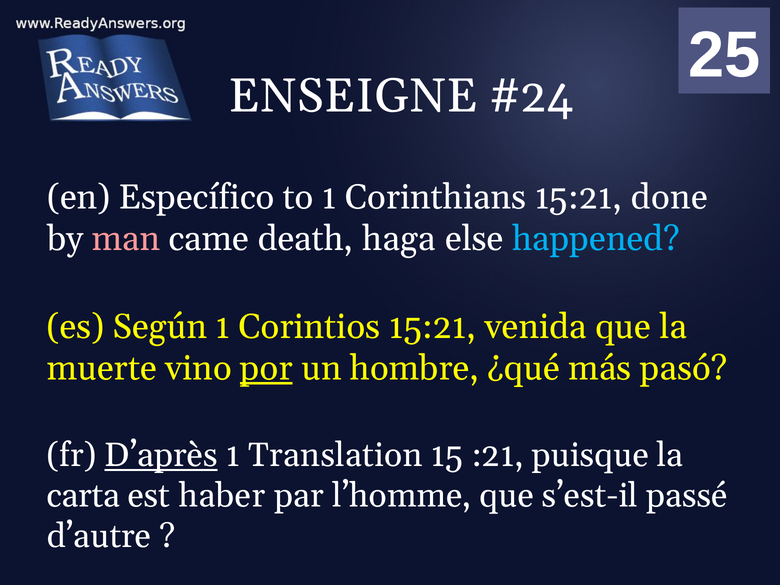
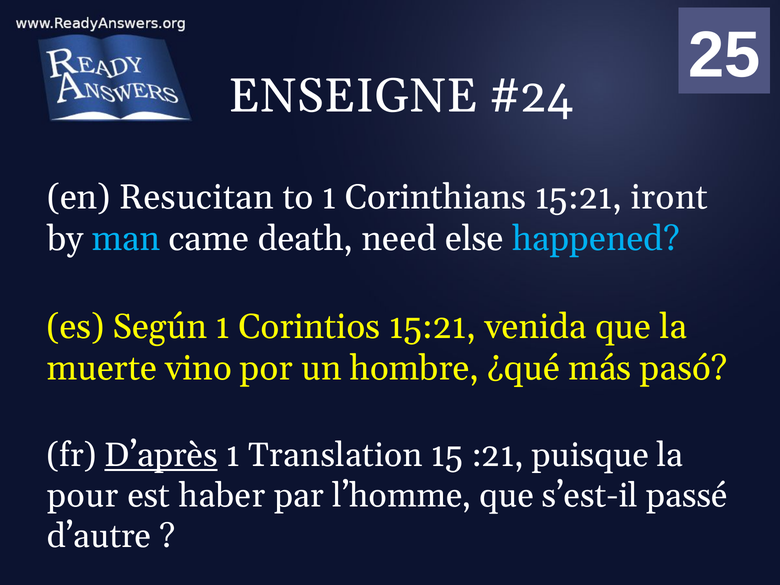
Específico: Específico -> Resucitan (196, 197)
done: done -> iront (669, 197)
man colour: pink -> light blue (126, 239)
haga: haga -> need (399, 239)
por underline: present -> none (266, 368)
carta: carta -> pour (83, 496)
